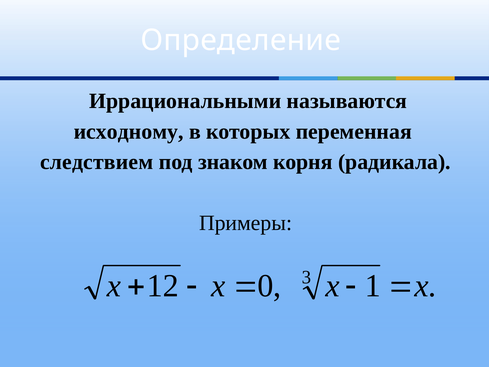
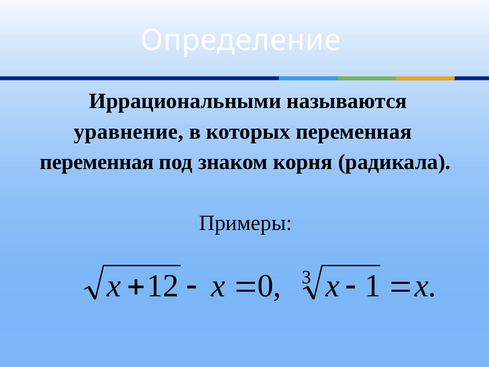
исходному: исходному -> уравнение (129, 131)
следствием: следствием -> переменная (97, 162)
